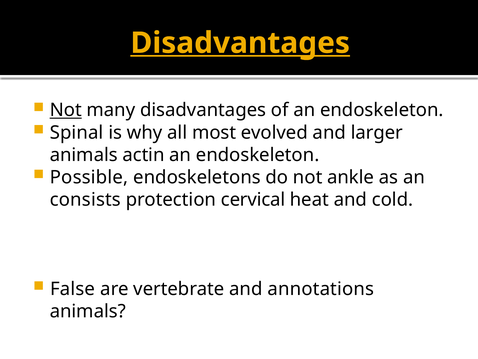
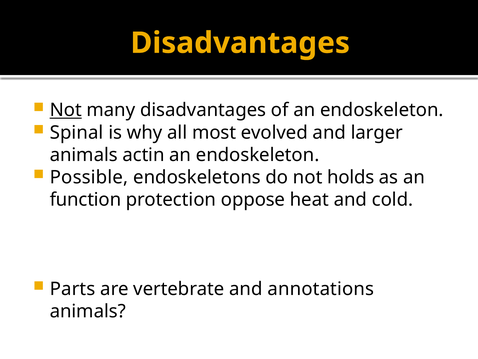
Disadvantages underline: present -> none (240, 43)
ankle: ankle -> holds (351, 177)
consists: consists -> function (85, 199)
cervical: cervical -> oppose (253, 199)
False: False -> Parts (73, 289)
